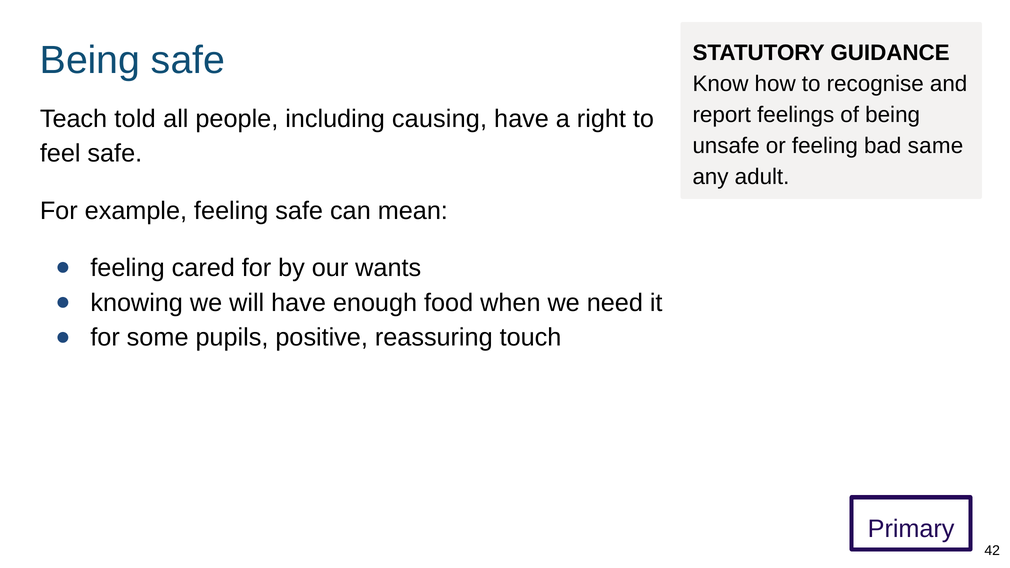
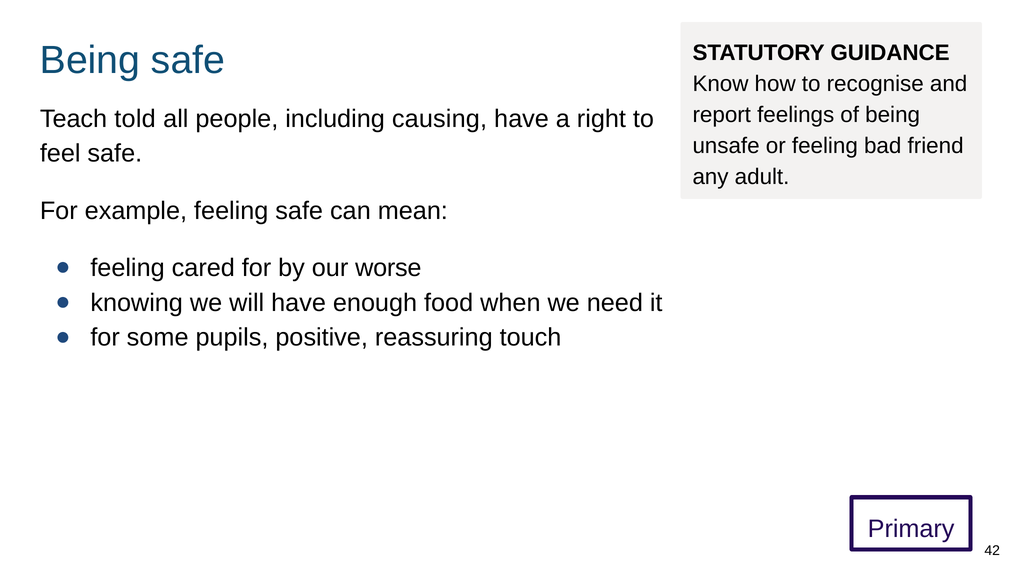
same: same -> friend (936, 146)
wants: wants -> worse (388, 268)
